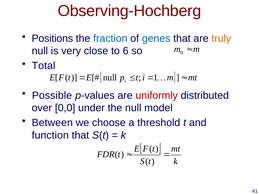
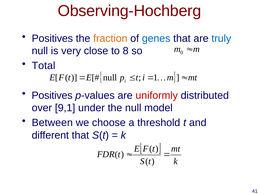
Positions: Positions -> Positives (52, 38)
fraction colour: blue -> orange (110, 38)
truly colour: orange -> blue (221, 38)
6: 6 -> 8 (126, 51)
Possible: Possible -> Positives (52, 95)
0,0: 0,0 -> 9,1 (65, 108)
function: function -> different (50, 135)
